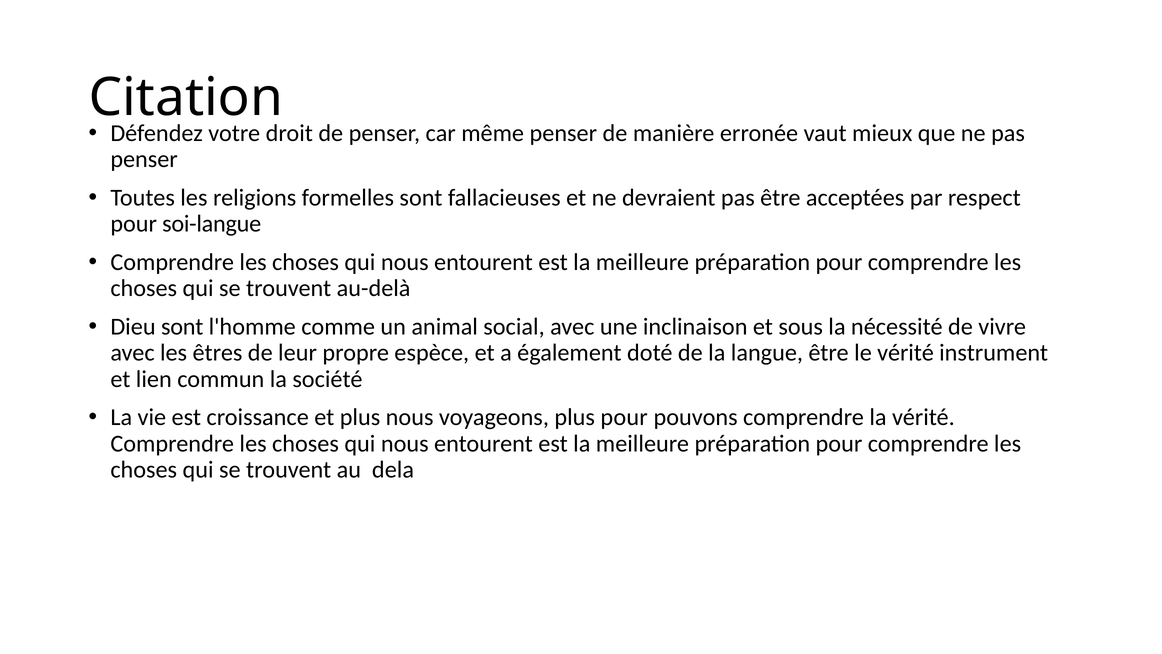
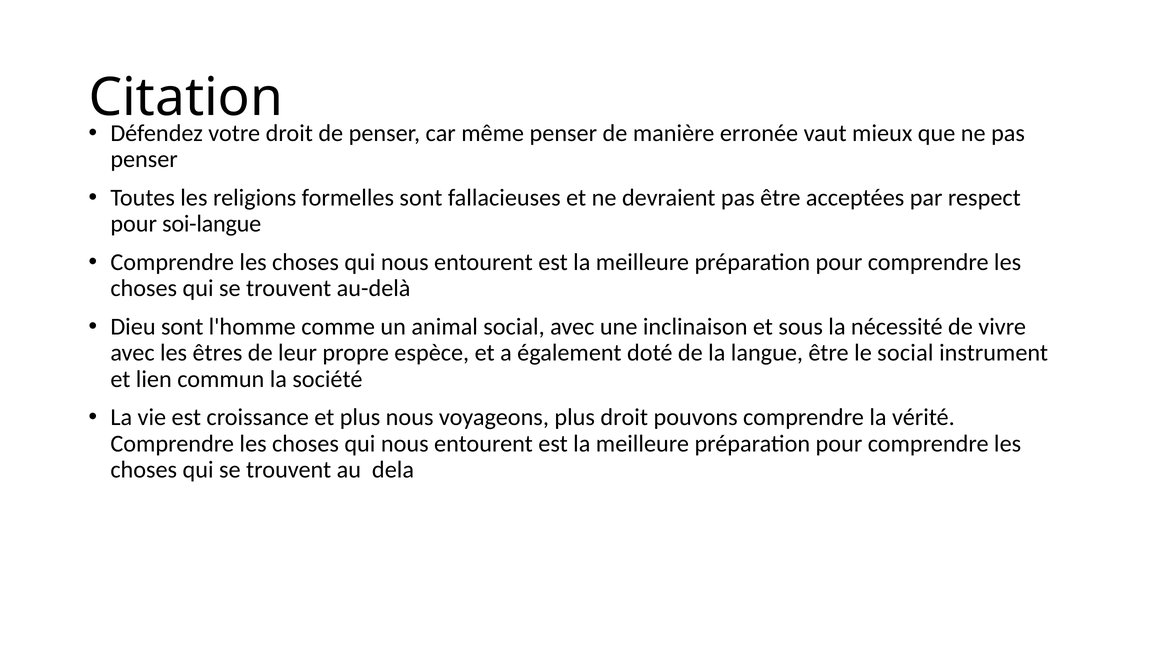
le vérité: vérité -> social (905, 353)
plus pour: pour -> droit (624, 417)
